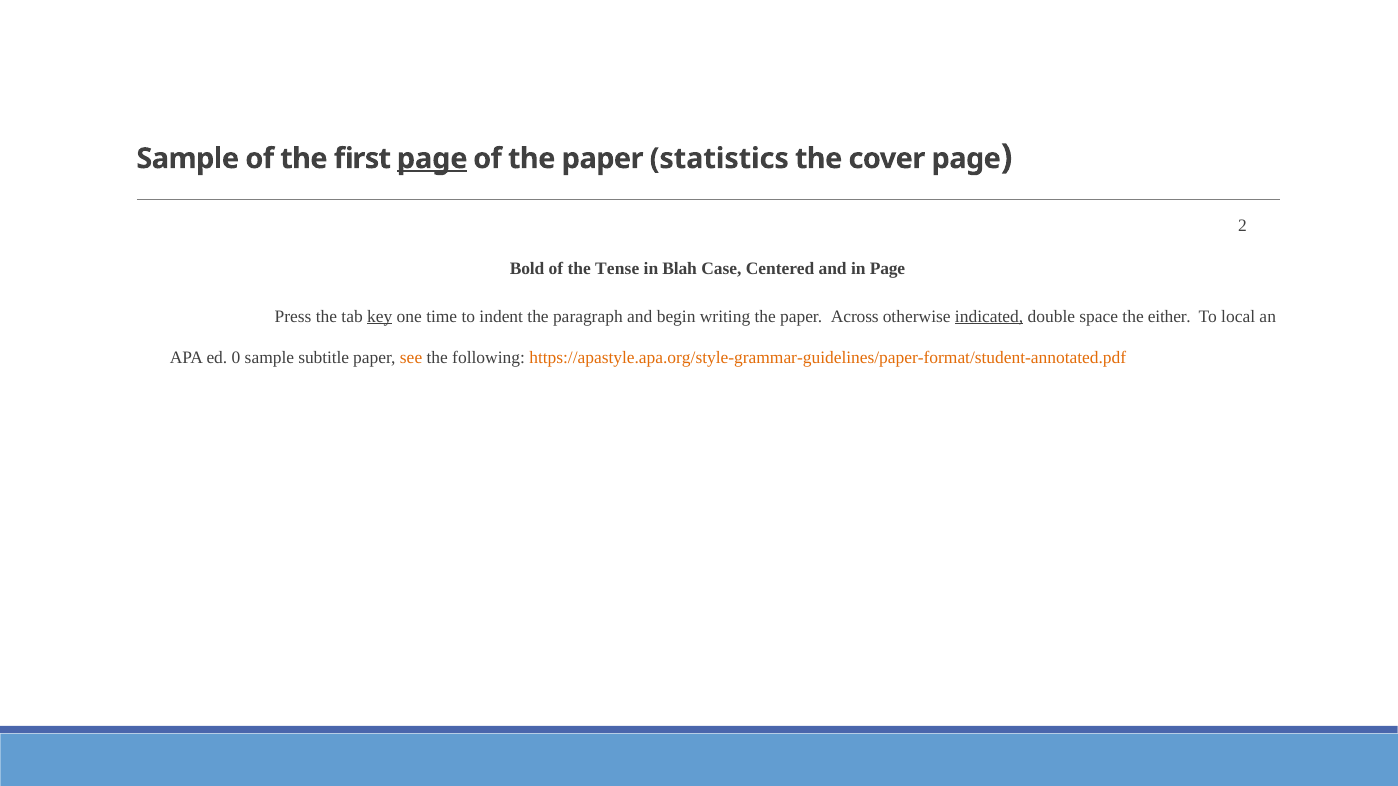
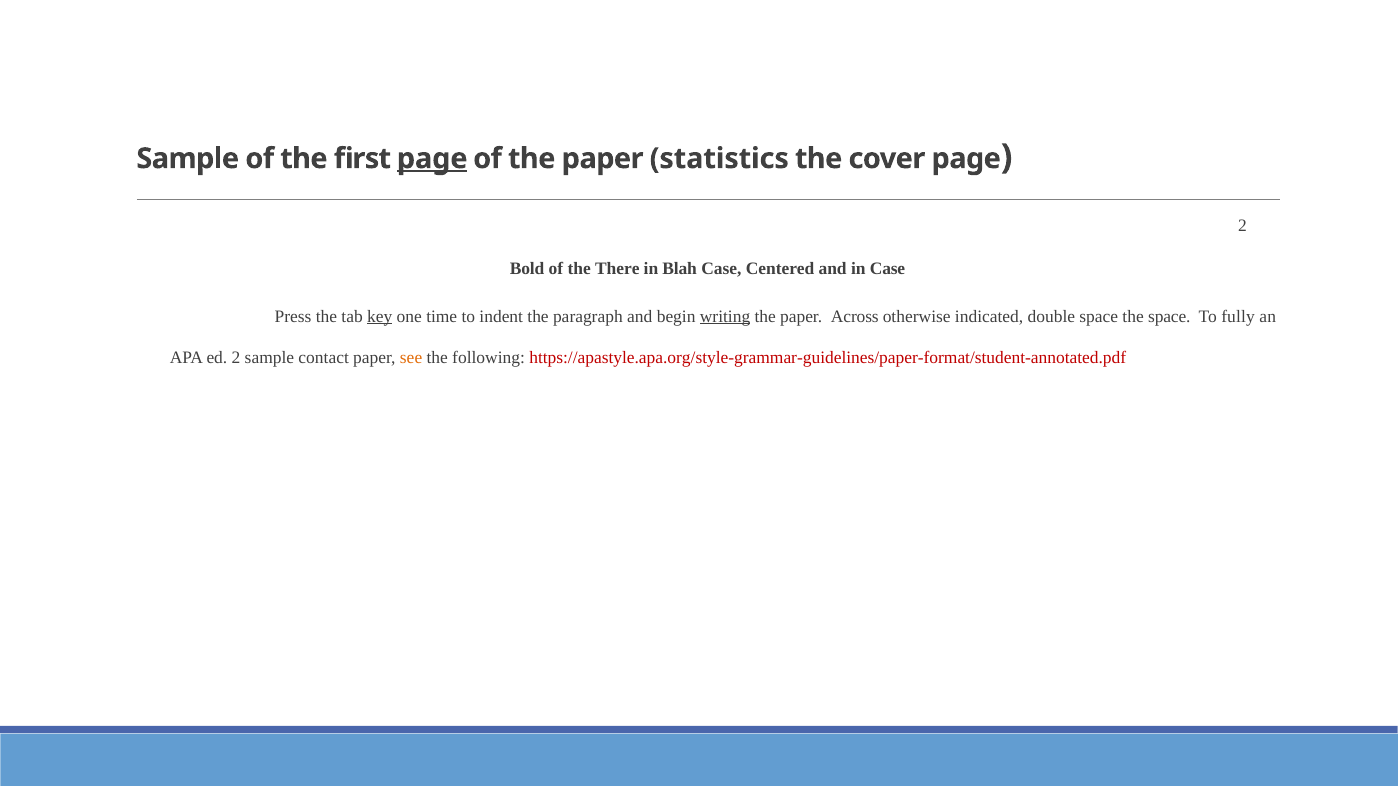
Tense: Tense -> There (617, 268)
in Page: Page -> Case (888, 268)
writing underline: none -> present (725, 316)
indicated underline: present -> none (989, 316)
the either: either -> space (1169, 316)
local: local -> fully (1238, 316)
ed 0: 0 -> 2 (236, 358)
subtitle: subtitle -> contact (324, 358)
https://apastyle.apa.org/style-grammar-guidelines/paper-format/student-annotated.pdf colour: orange -> red (828, 358)
